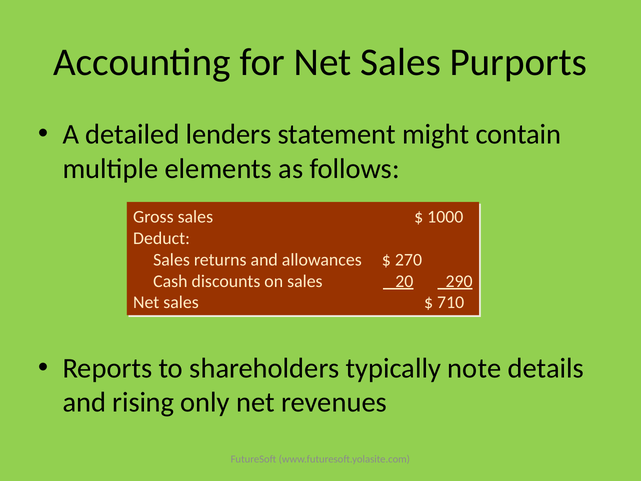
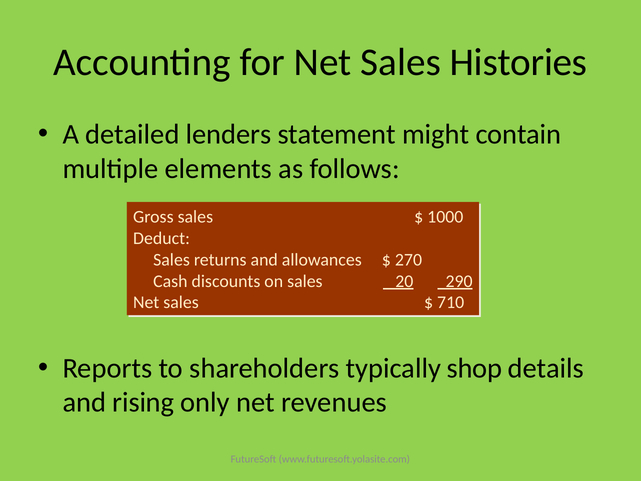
Purports: Purports -> Histories (519, 62)
note: note -> shop (475, 368)
